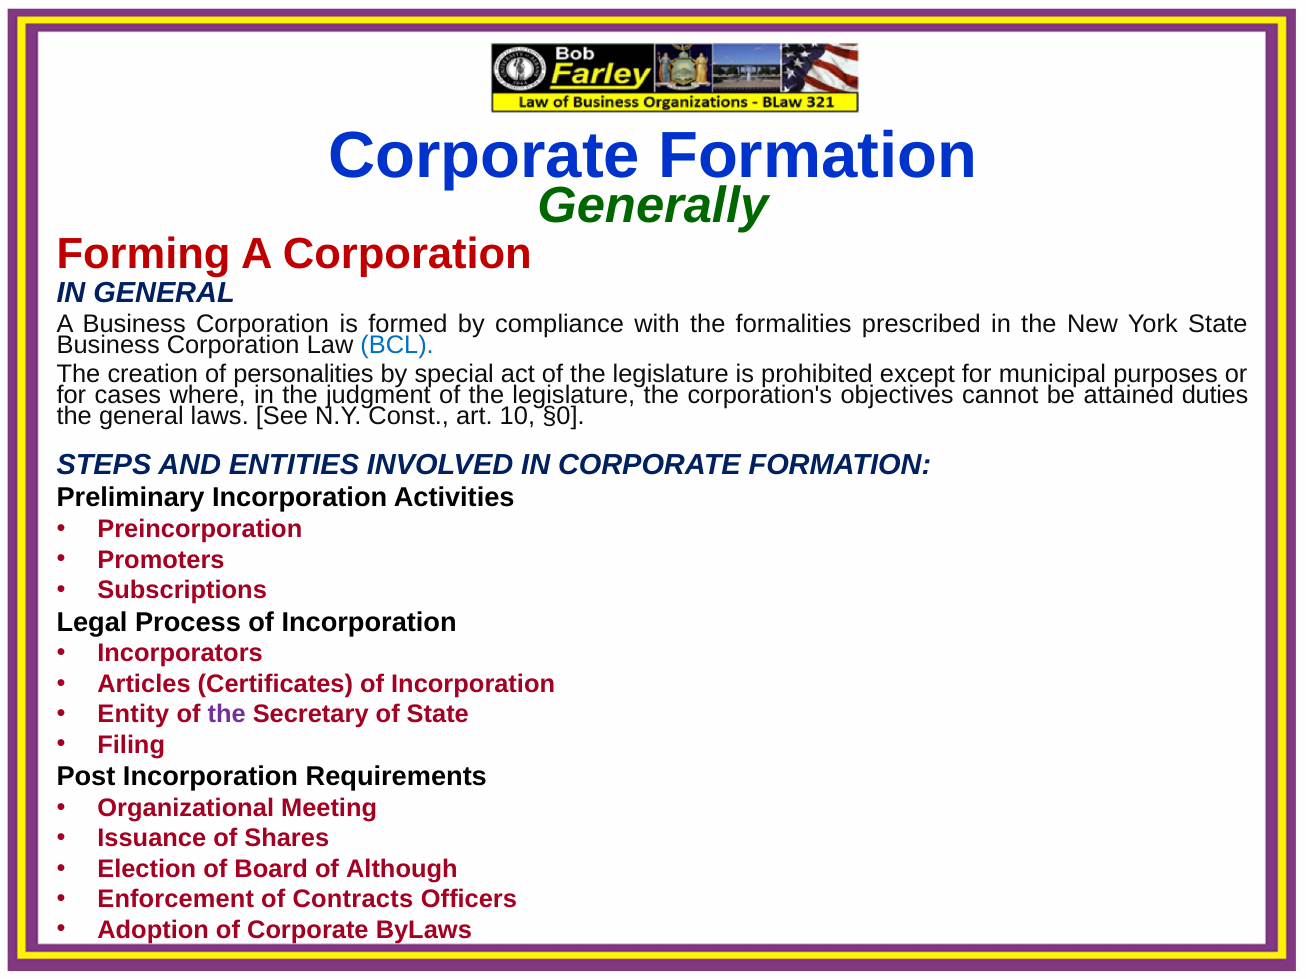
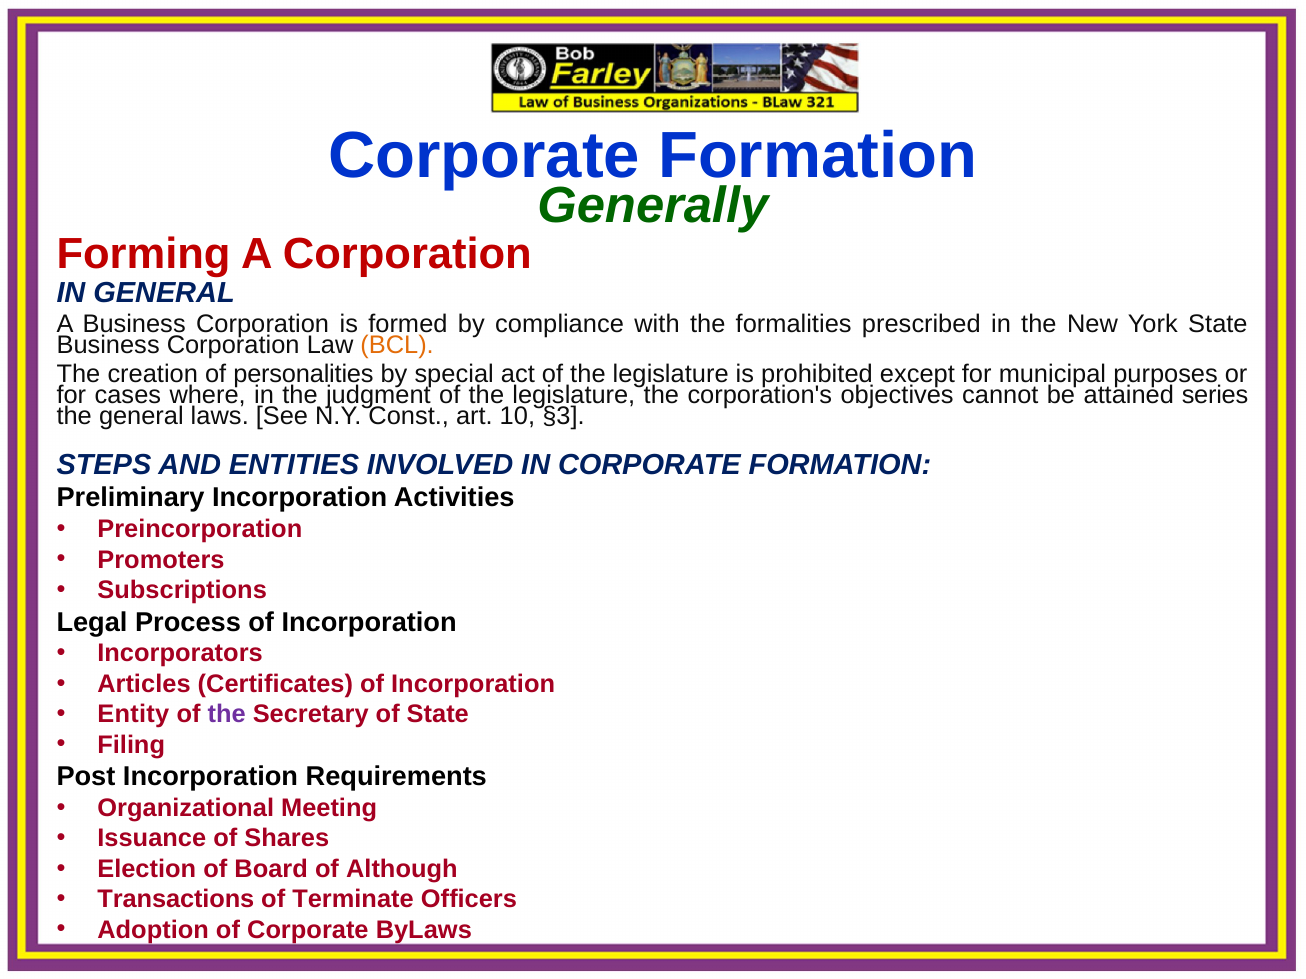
BCL colour: blue -> orange (397, 345)
duties: duties -> series (1215, 395)
§0: §0 -> §3 (563, 417)
Enforcement: Enforcement -> Transactions (176, 900)
Contracts: Contracts -> Terminate (353, 900)
